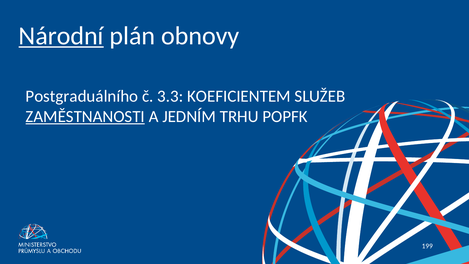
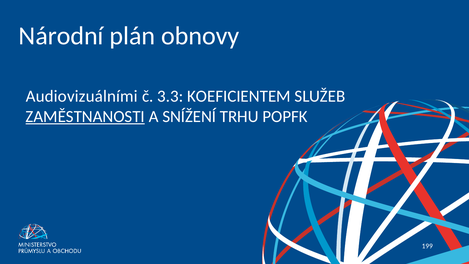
Národní underline: present -> none (61, 36)
Postgraduálního: Postgraduálního -> Audiovizuálními (82, 96)
JEDNÍM: JEDNÍM -> SNÍŽENÍ (189, 116)
